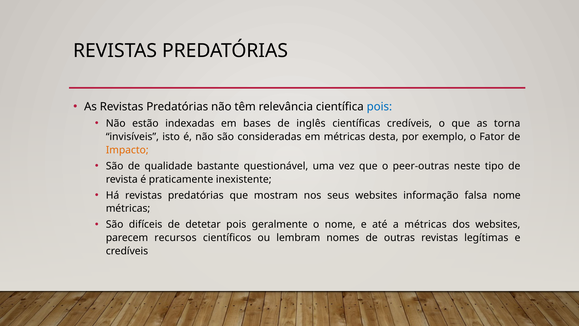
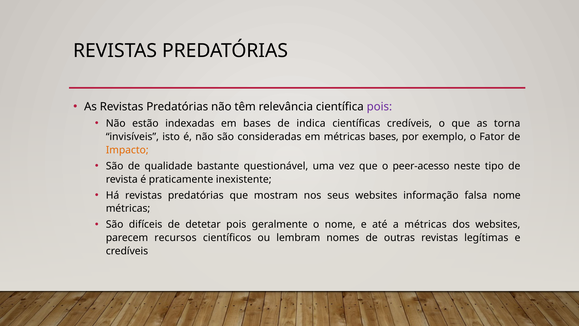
pois colour: blue -> purple (379, 107)
inglês: inglês -> indica (311, 123)
métricas desta: desta -> bases (384, 137)
peer-outras: peer-outras -> peer-acesso (421, 166)
